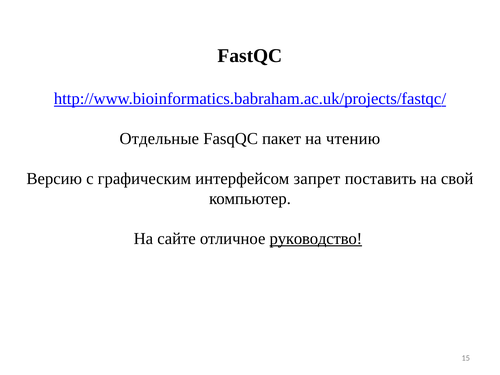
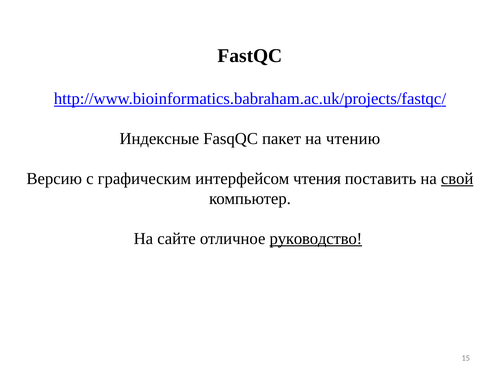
Отдельные: Отдельные -> Индексные (159, 139)
запрет: запрет -> чтения (317, 179)
свой underline: none -> present (457, 179)
